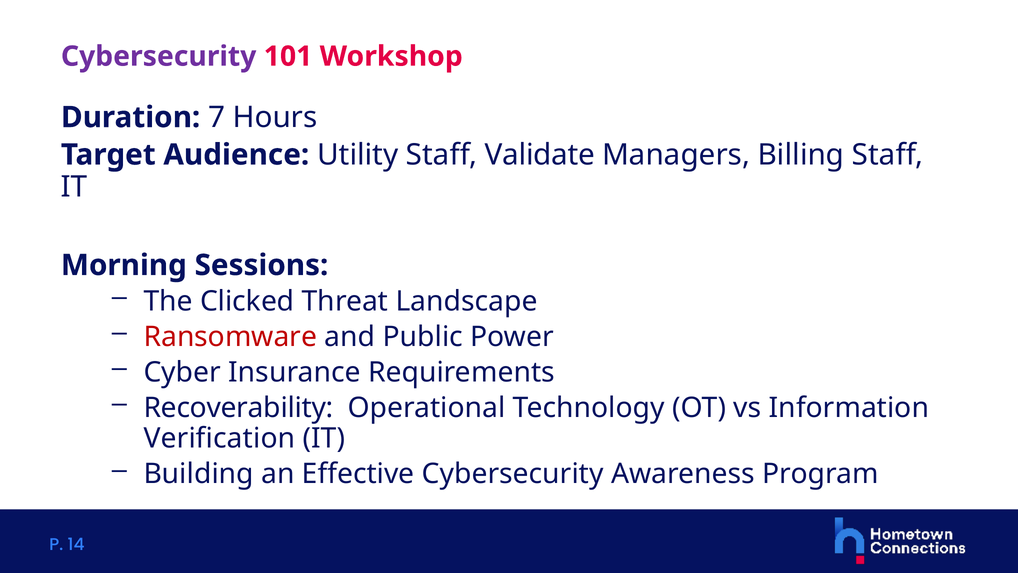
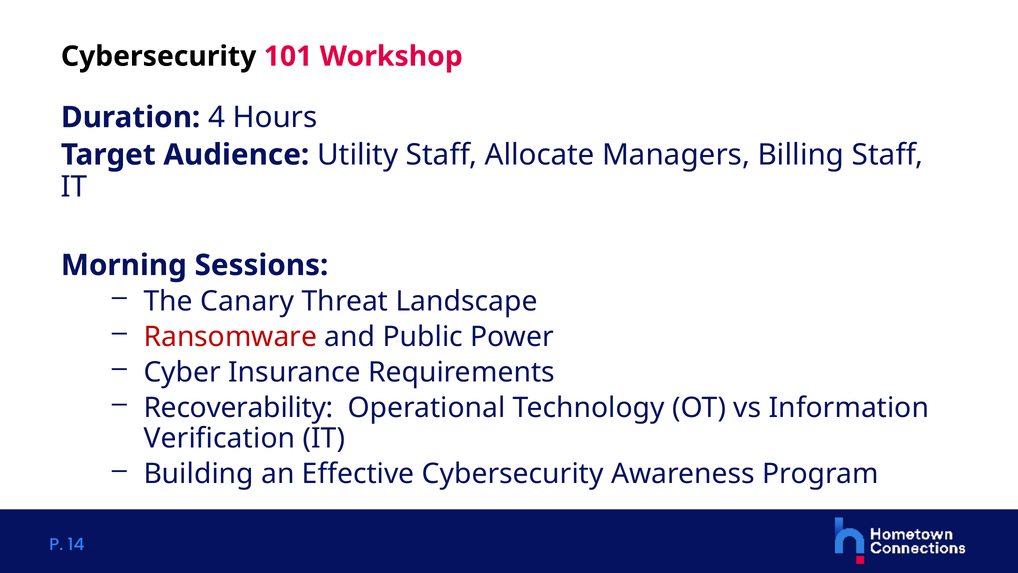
Cybersecurity colour: purple -> black (159, 56)
7: 7 -> 4 (217, 117)
Validate: Validate -> Allocate (540, 155)
Clicked: Clicked -> Canary (247, 301)
